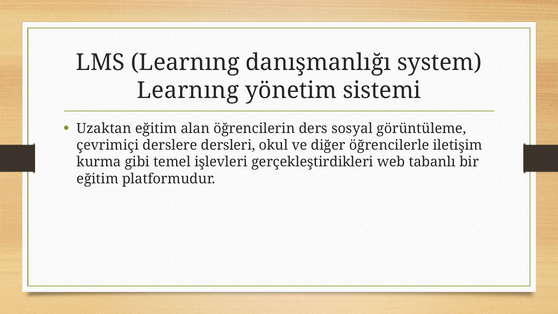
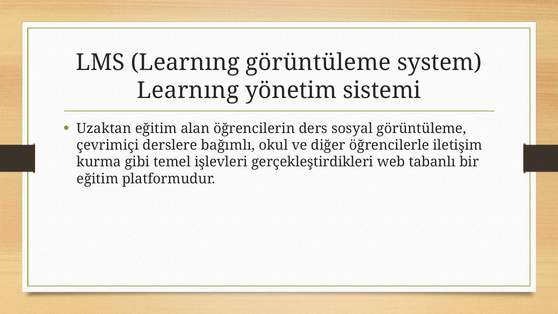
Learnıng danışmanlığı: danışmanlığı -> görüntüleme (318, 63)
dersleri: dersleri -> bağımlı (228, 145)
